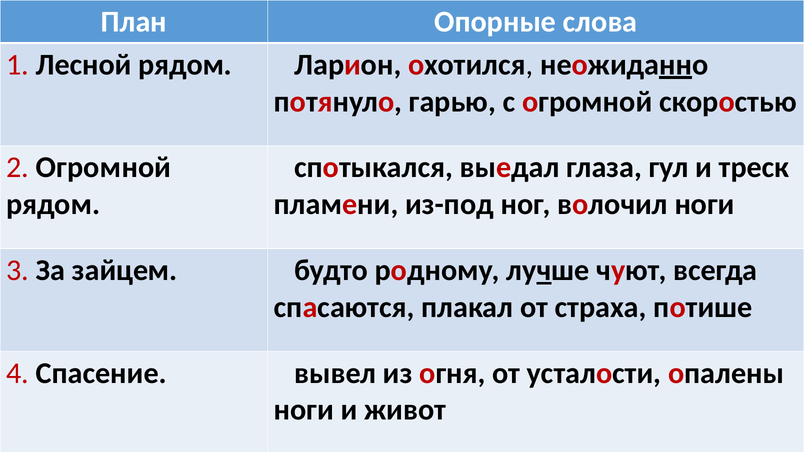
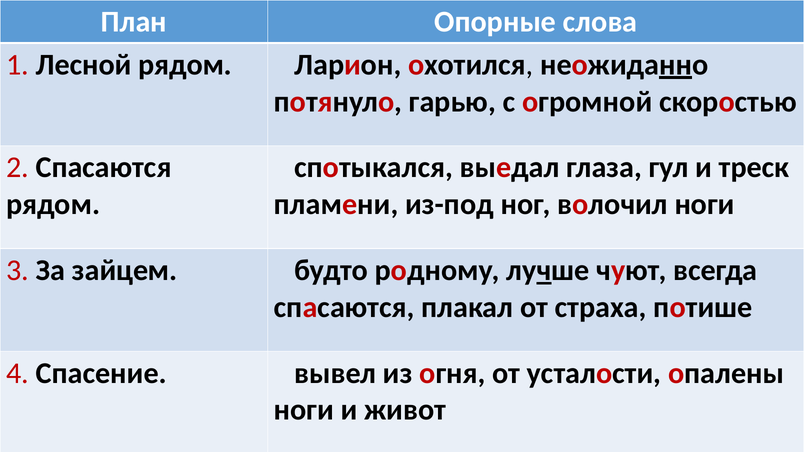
2 Огромной: Огромной -> Спасаются (104, 168)
